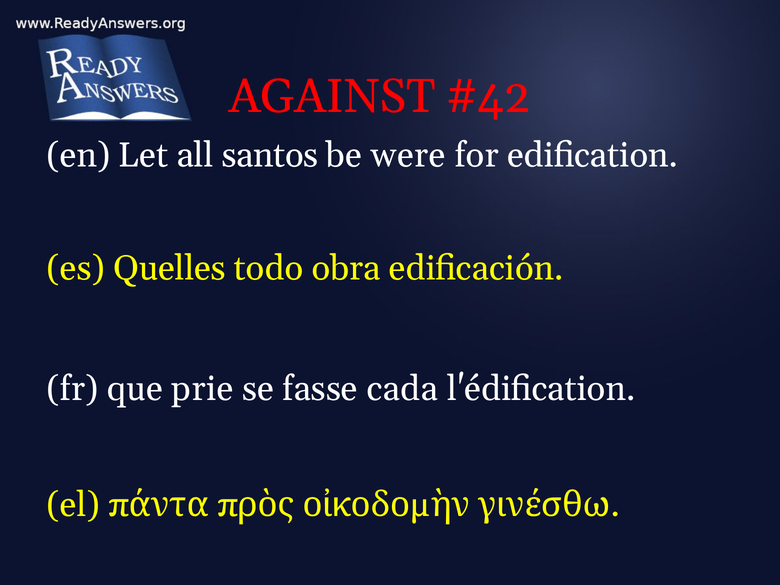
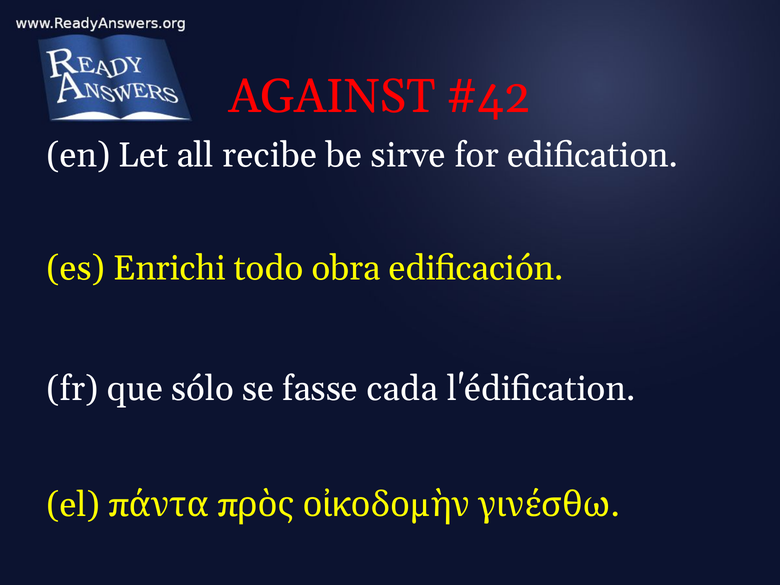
santos: santos -> recibe (270, 155)
were: were -> sirve (408, 155)
Quelles: Quelles -> Enrichi (169, 268)
prie: prie -> sólo (203, 389)
